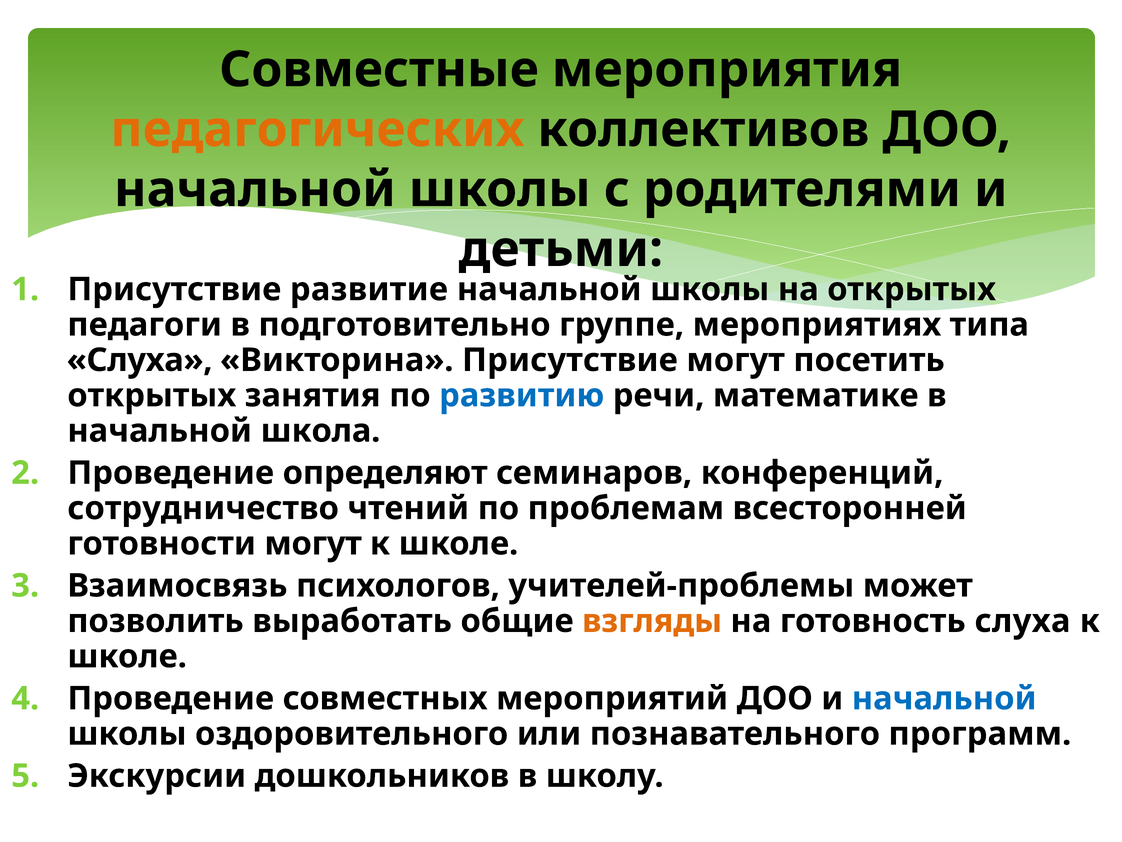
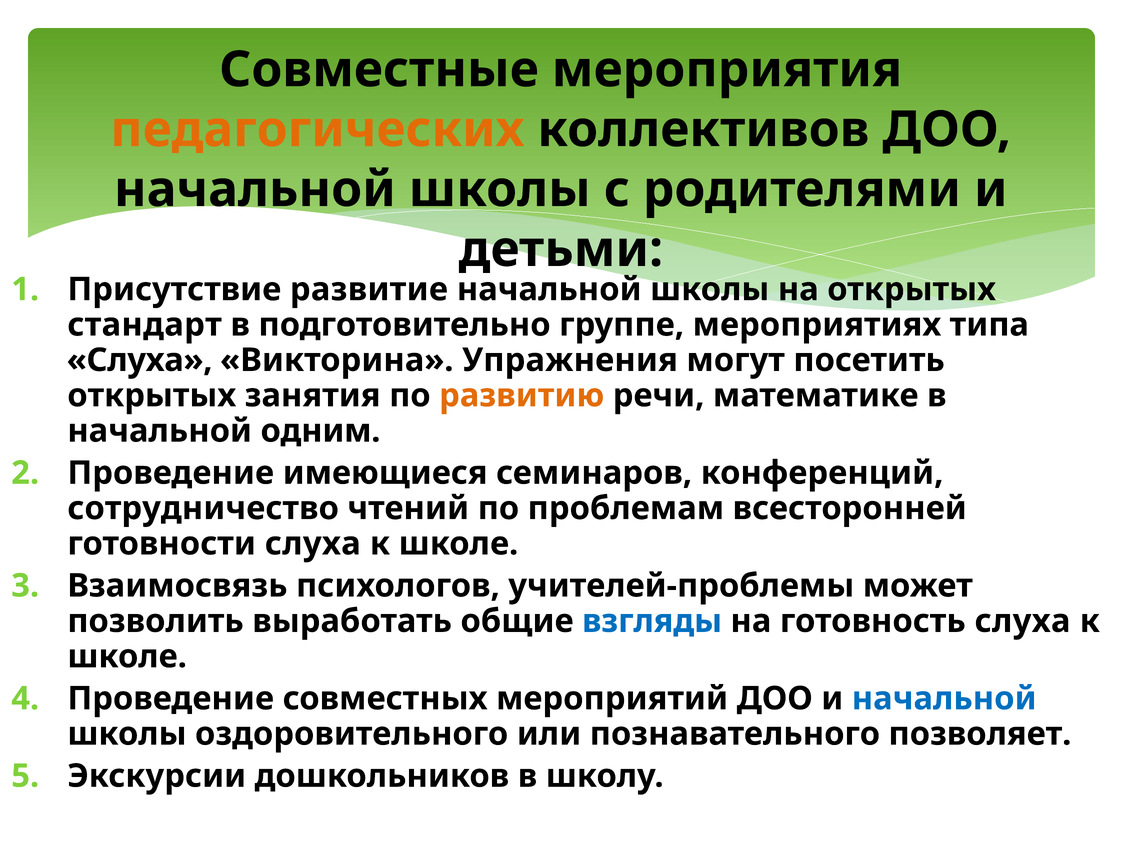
педагоги: педагоги -> стандарт (145, 325)
Викторина Присутствие: Присутствие -> Упражнения (570, 360)
развитию colour: blue -> orange (522, 395)
школа: школа -> одним (320, 431)
определяют: определяют -> имеющиеся (385, 473)
готовности могут: могут -> слуха (313, 543)
взгляды colour: orange -> blue (652, 621)
программ: программ -> позволяет (980, 733)
